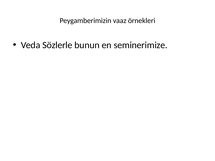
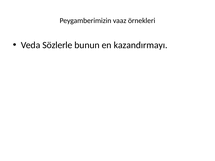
seminerimize: seminerimize -> kazandırmayı (141, 45)
